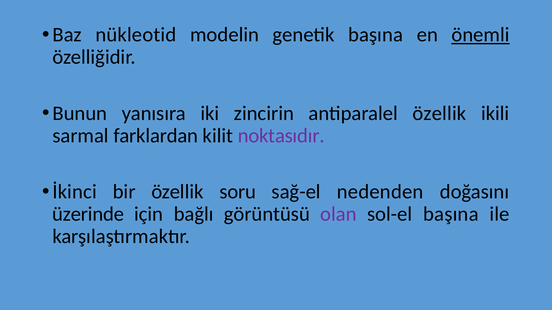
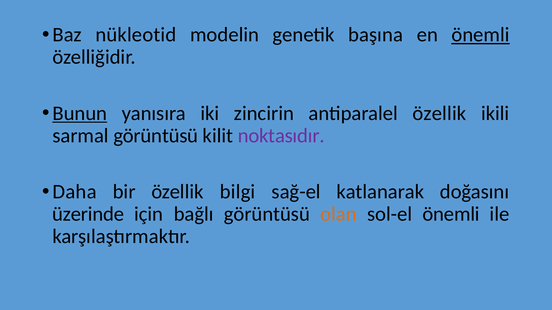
Bunun underline: none -> present (80, 113)
sarmal farklardan: farklardan -> görüntüsü (156, 136)
İkinci: İkinci -> Daha (75, 192)
soru: soru -> bilgi (238, 192)
nedenden: nedenden -> katlanarak (380, 192)
olan colour: purple -> orange (339, 214)
sol-el başına: başına -> önemli (451, 214)
